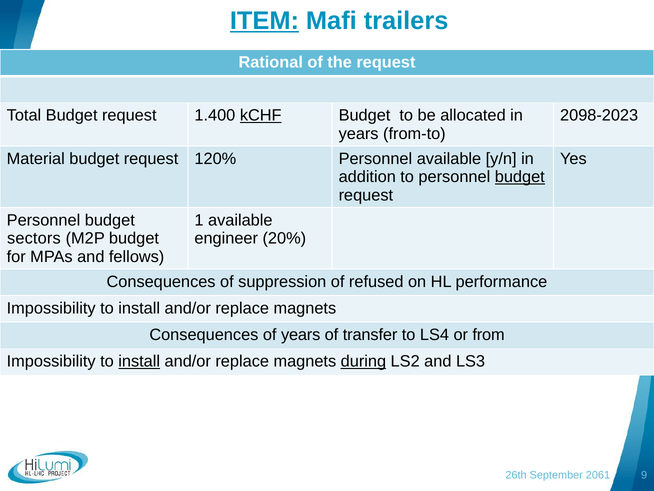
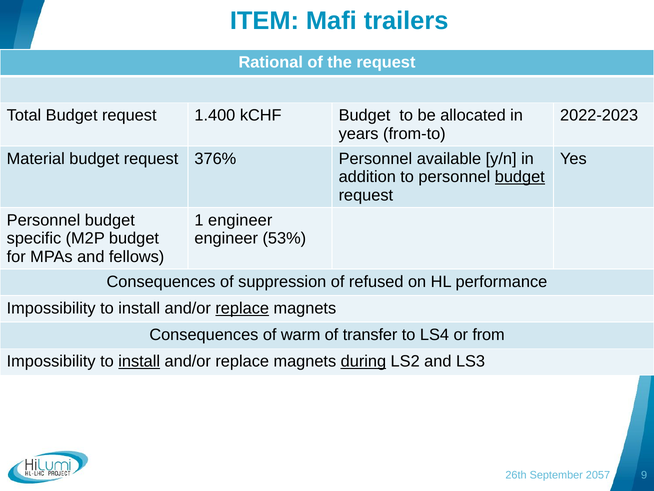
ITEM underline: present -> none (264, 21)
kCHF underline: present -> none (261, 115)
2098-2023: 2098-2023 -> 2022-2023 (599, 115)
120%: 120% -> 376% (215, 158)
1 available: available -> engineer (240, 220)
sectors: sectors -> specific (34, 238)
20%: 20% -> 53% (284, 238)
replace underline: none -> present (242, 308)
of years: years -> warm (301, 334)
2061: 2061 -> 2057 (598, 475)
